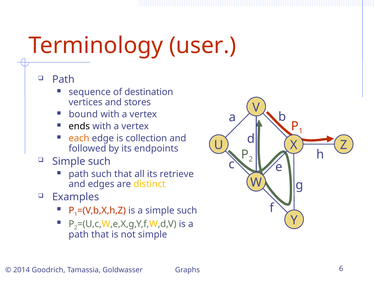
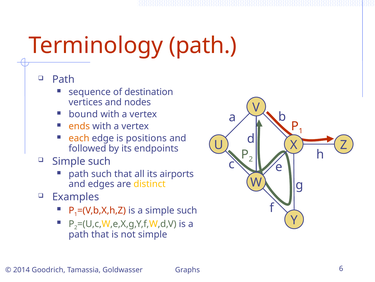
Terminology user: user -> path (203, 45)
stores: stores -> nodes (138, 102)
ends colour: black -> orange (79, 126)
collection: collection -> positions (146, 138)
retrieve: retrieve -> airports (177, 173)
